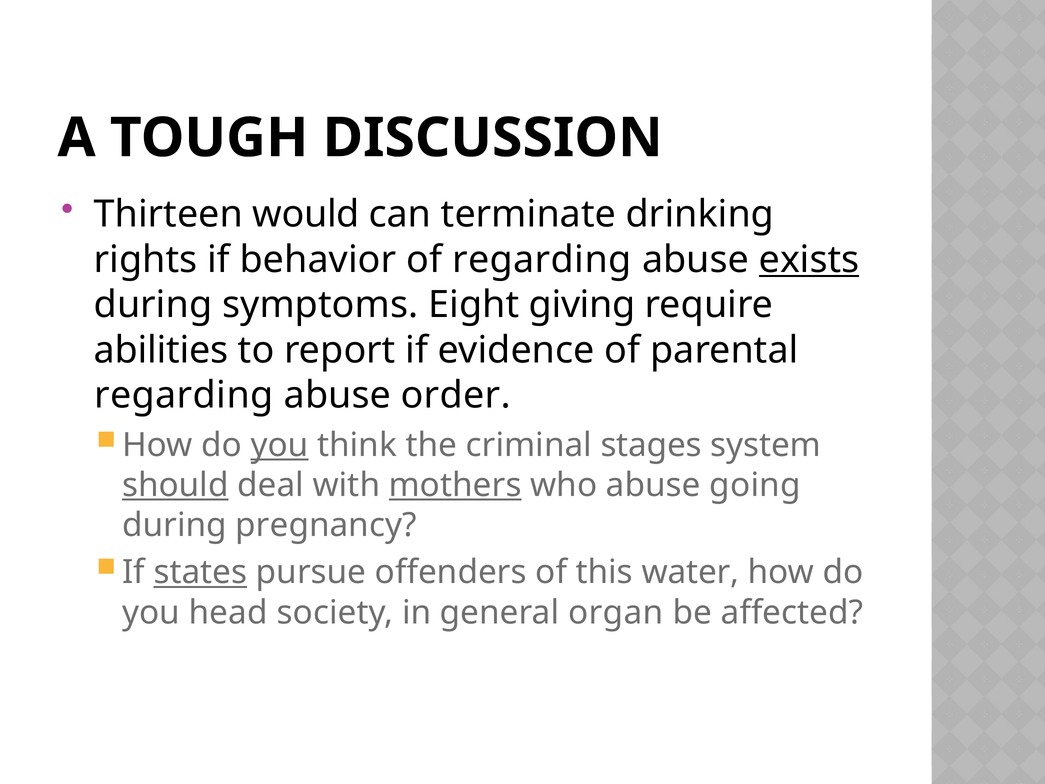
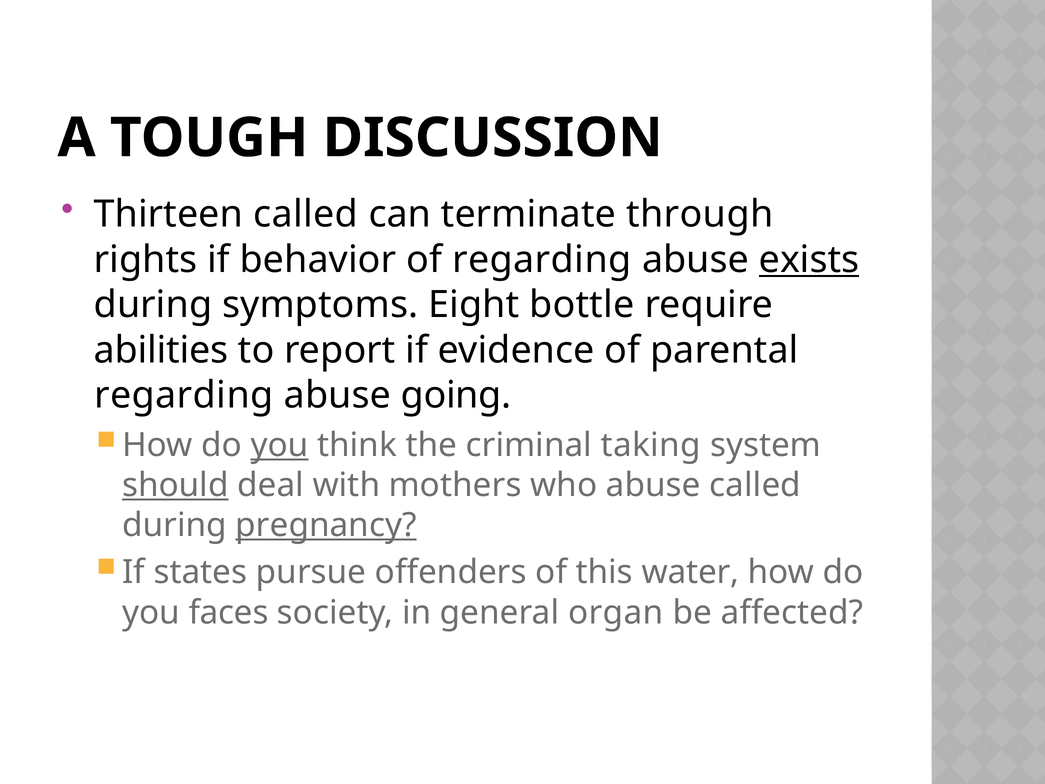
Thirteen would: would -> called (306, 214)
drinking: drinking -> through (700, 214)
giving: giving -> bottle (582, 305)
order: order -> going (456, 395)
stages: stages -> taking (651, 445)
mothers underline: present -> none (455, 485)
abuse going: going -> called (755, 485)
pregnancy underline: none -> present (326, 525)
states underline: present -> none (200, 572)
head: head -> faces (229, 612)
